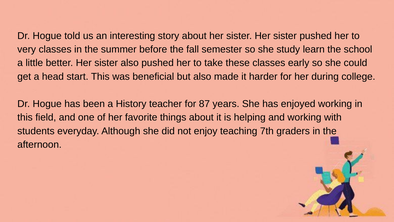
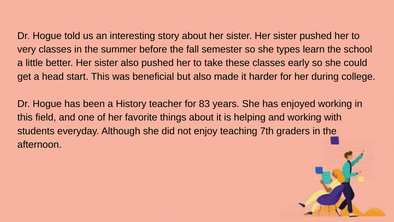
study: study -> types (288, 49)
87: 87 -> 83 (204, 104)
